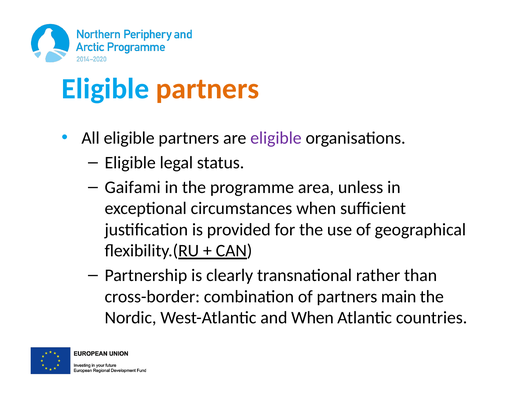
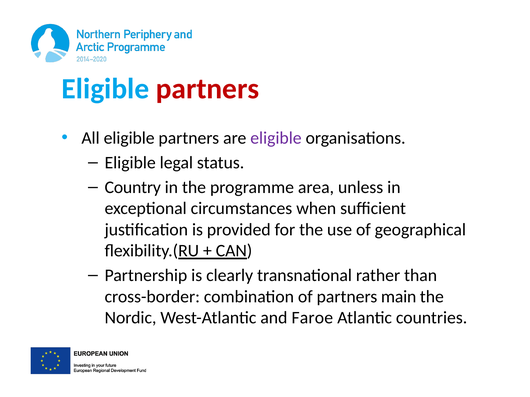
partners colour: orange -> red (207, 89)
Gaifami: Gaifami -> Country (133, 187)
and When: When -> Faroe (312, 318)
